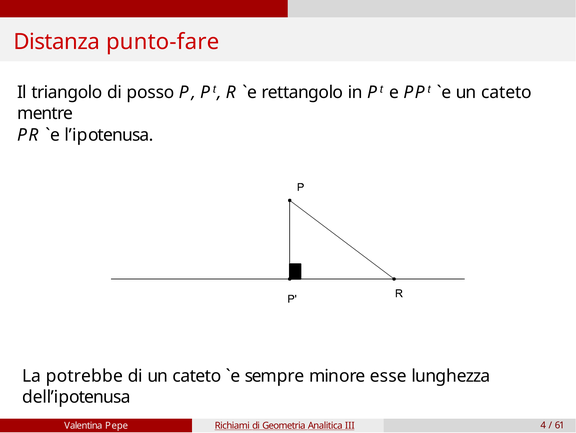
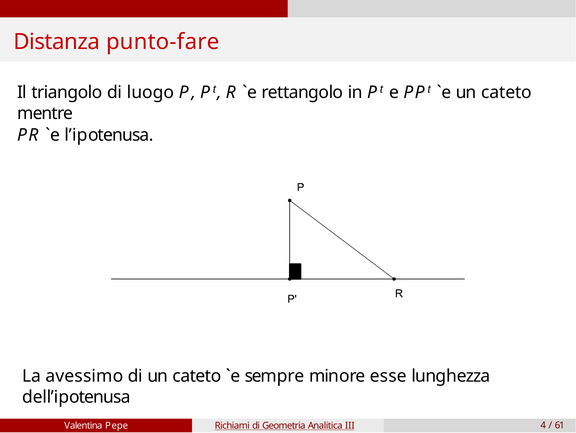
posso: posso -> luogo (150, 92)
potrebbe: potrebbe -> avessimo (84, 375)
